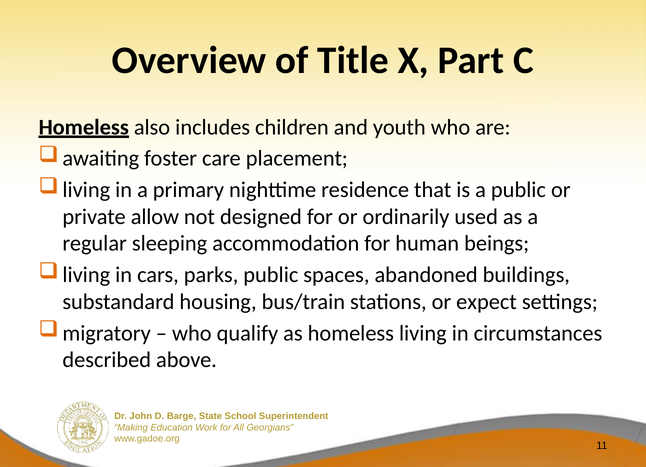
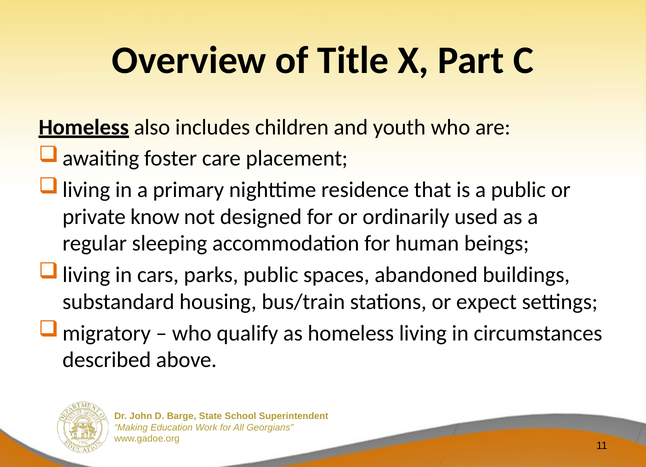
allow: allow -> know (155, 217)
